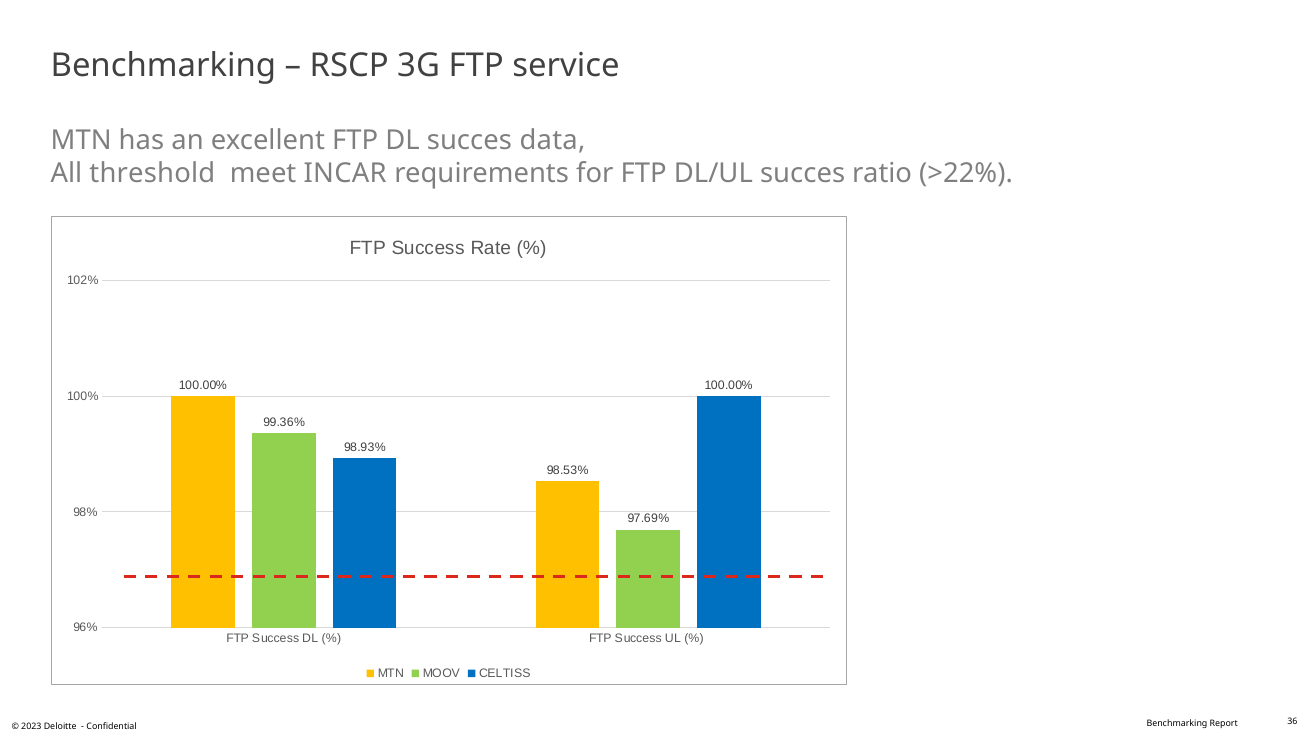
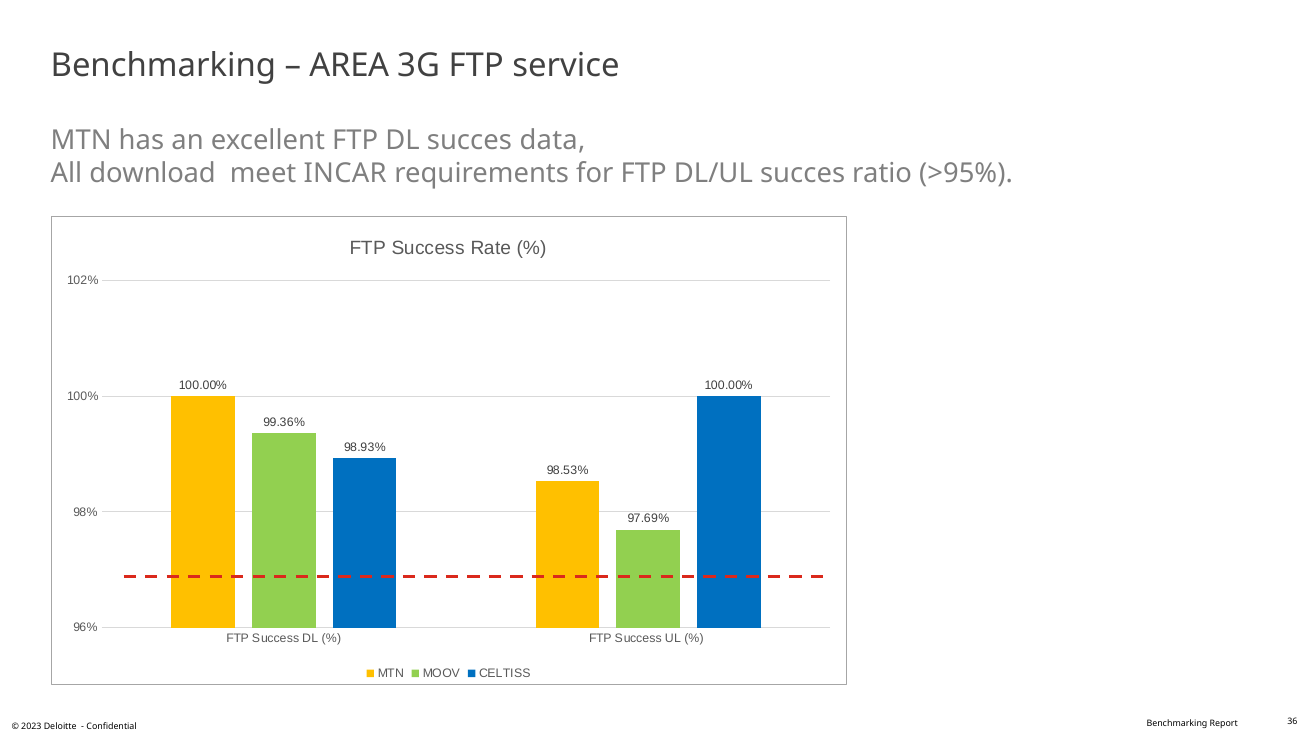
RSCP: RSCP -> AREA (349, 65)
threshold: threshold -> download (153, 174)
>22%: >22% -> >95% (966, 174)
